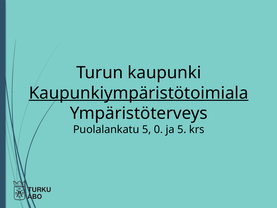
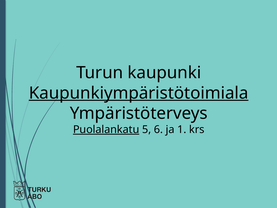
Puolalankatu underline: none -> present (106, 129)
0: 0 -> 6 (158, 129)
ja 5: 5 -> 1 (182, 129)
